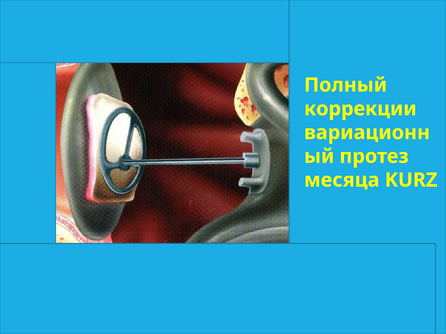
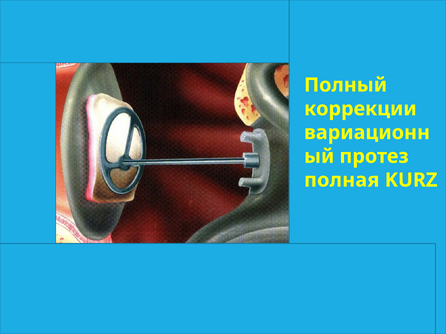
месяца: месяца -> полная (342, 180)
